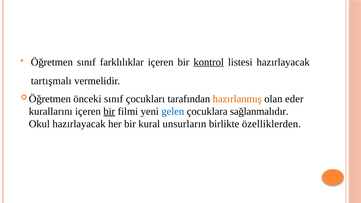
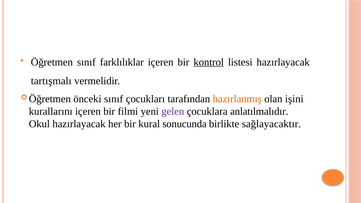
eder: eder -> işini (294, 99)
bir underline: present -> none (109, 111)
gelen colour: blue -> purple (173, 111)
sağlanmalıdır: sağlanmalıdır -> anlatılmalıdır (259, 111)
unsurların: unsurların -> sonucunda (185, 124)
özelliklerden: özelliklerden -> sağlayacaktır (271, 124)
